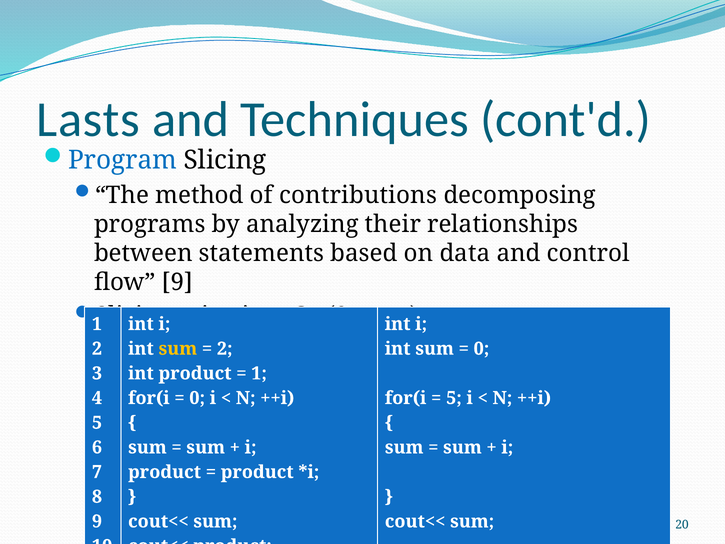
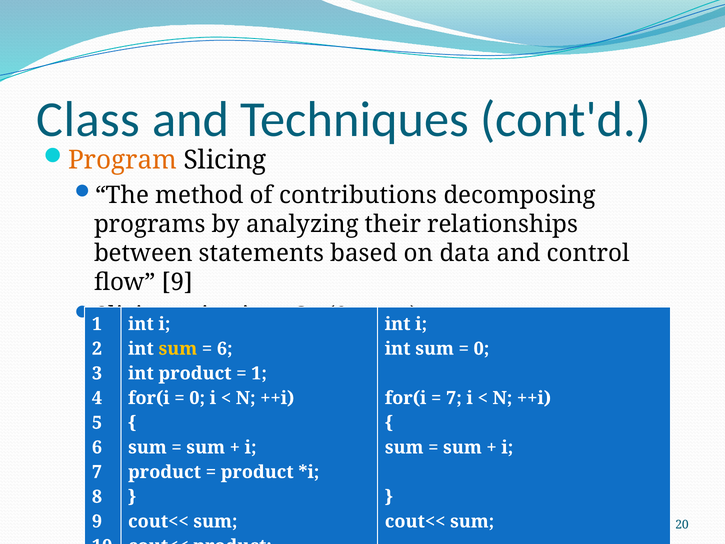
Lasts: Lasts -> Class (88, 120)
Program colour: blue -> orange (123, 160)
2: 2 -> 6 (225, 349)
5: 5 -> 7 (454, 398)
